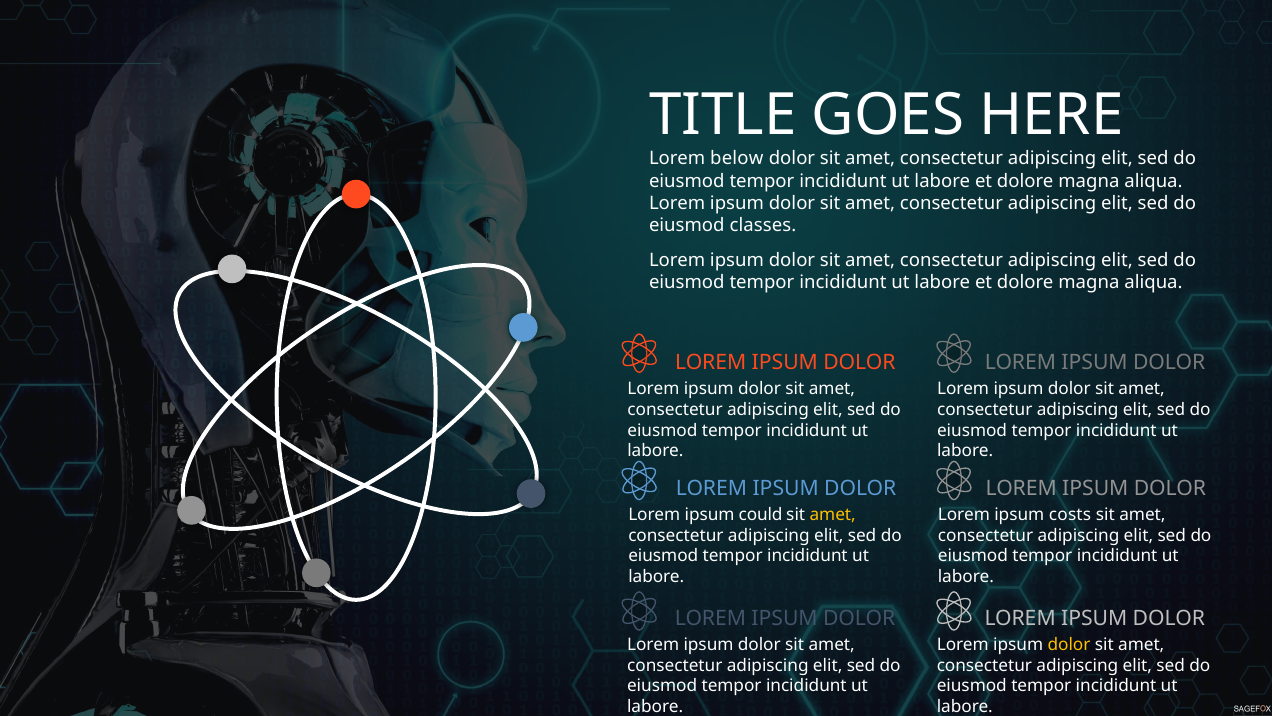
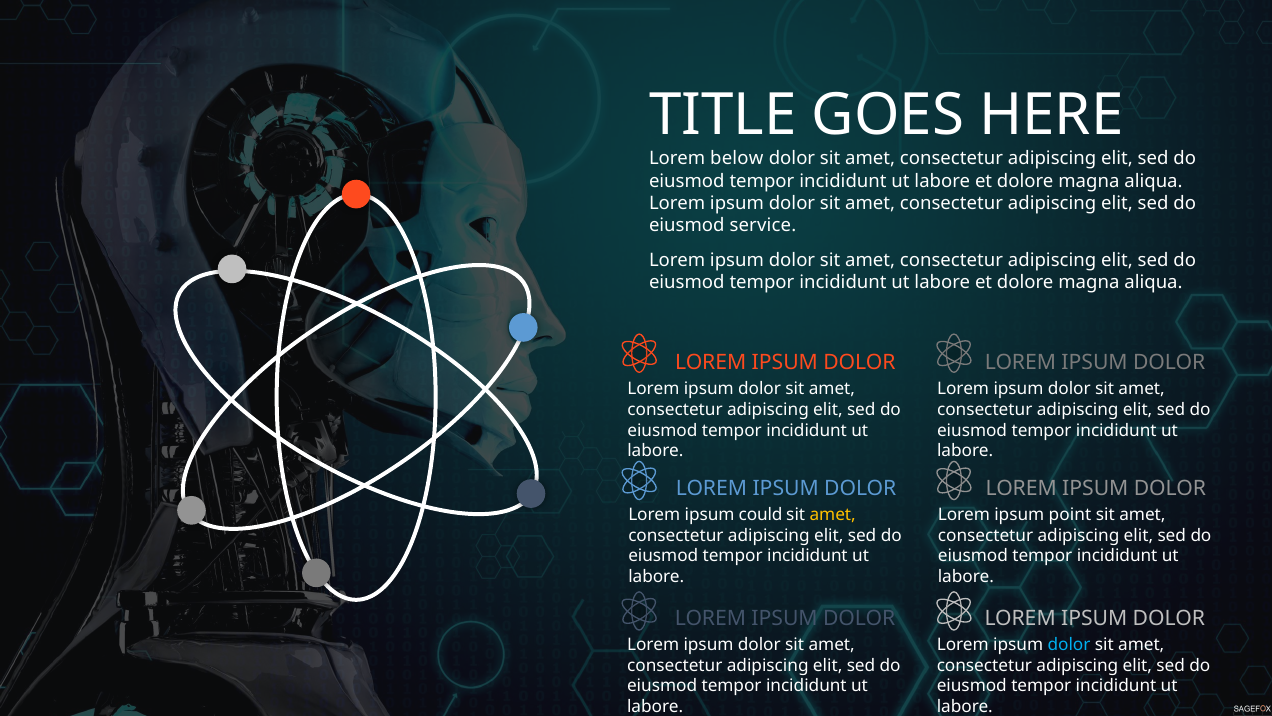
classes: classes -> service (763, 225)
costs: costs -> point (1070, 514)
dolor colour: yellow -> light blue (1069, 644)
